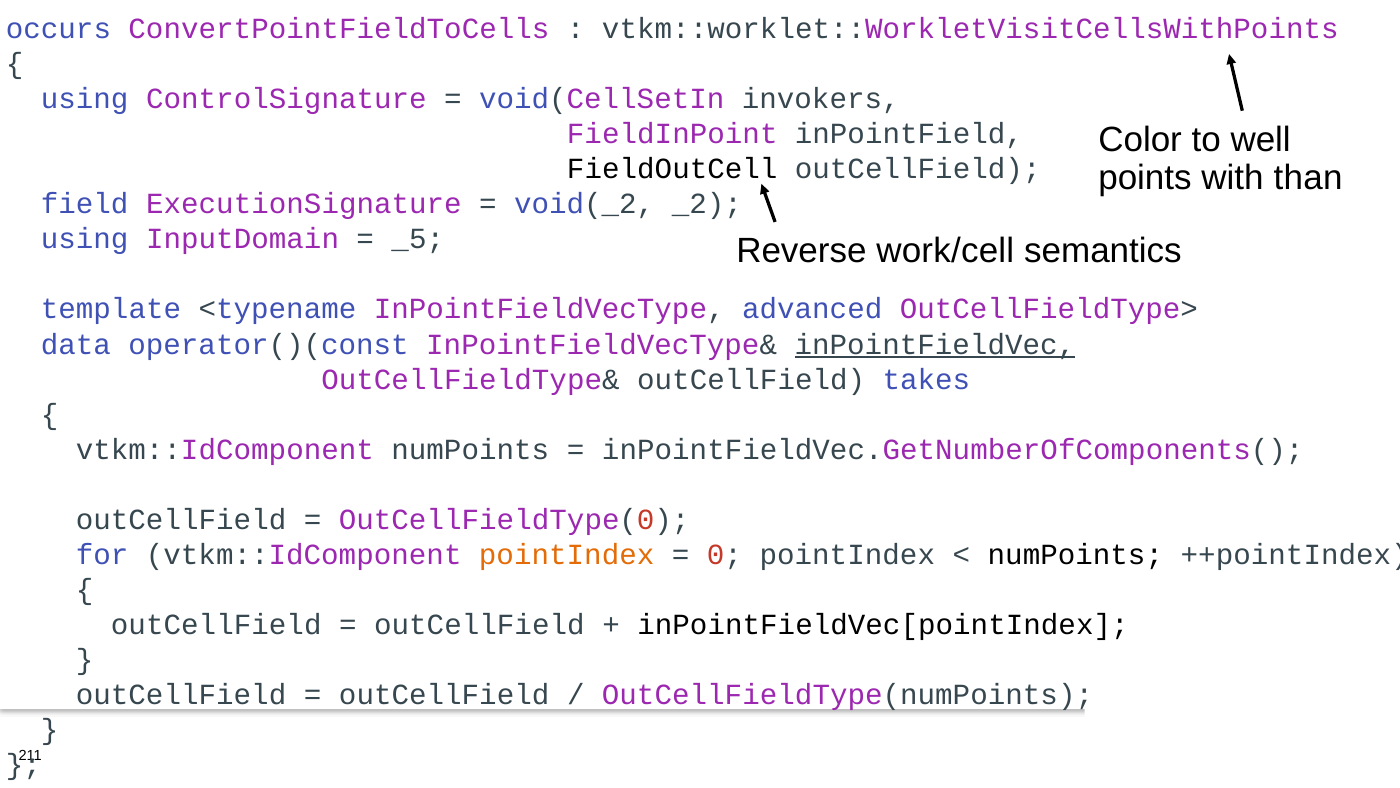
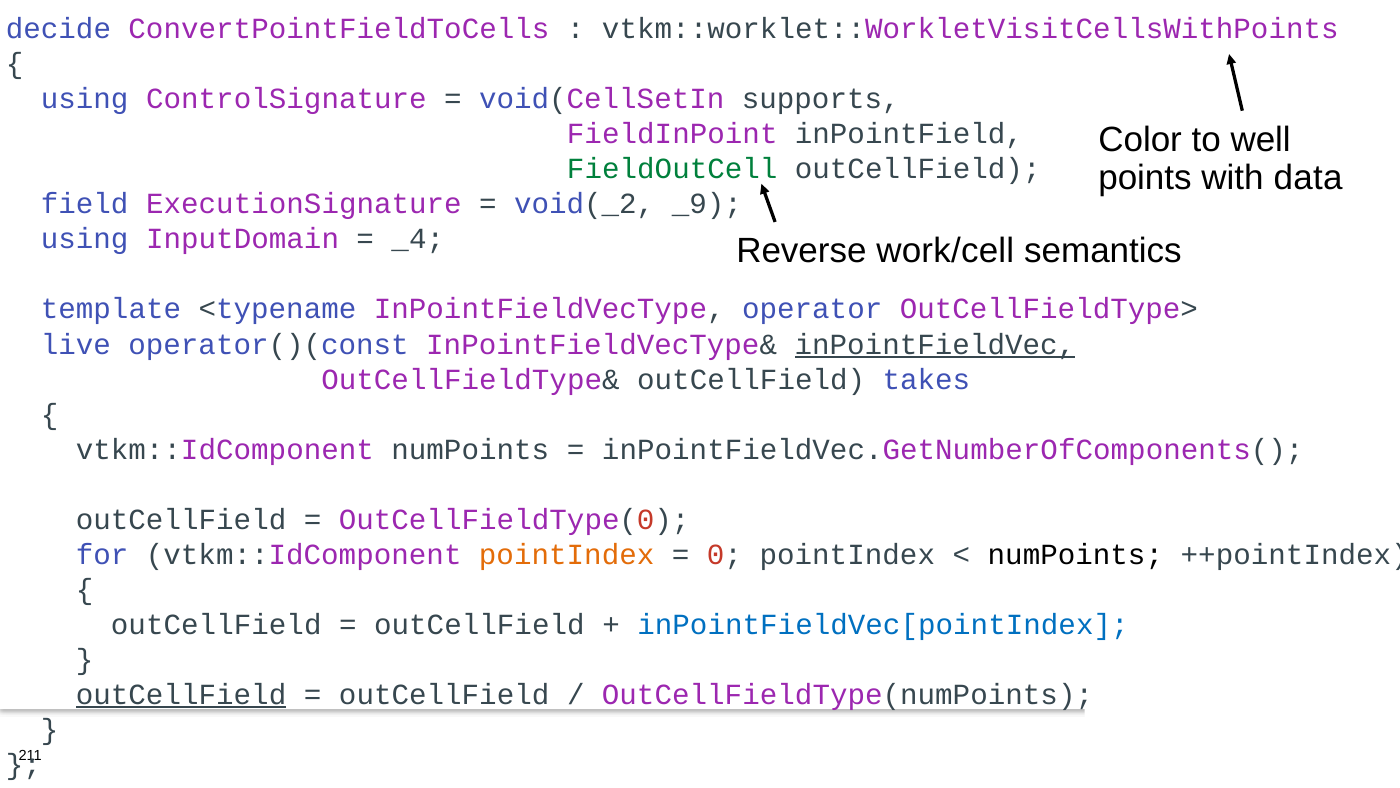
occurs: occurs -> decide (58, 29)
invokers: invokers -> supports (821, 99)
FieldOutCell colour: black -> green (672, 169)
than: than -> data (1308, 178)
_2: _2 -> _9 (707, 204)
_5: _5 -> _4 (418, 239)
advanced: advanced -> operator (812, 309)
data: data -> live (76, 344)
inPointFieldVec[pointIndex colour: black -> blue (883, 624)
outCellField underline: none -> present (181, 694)
